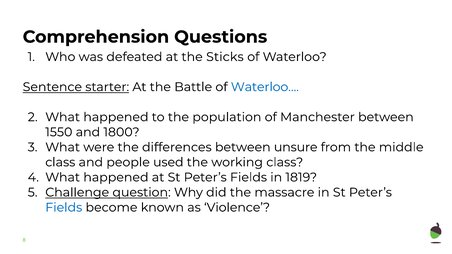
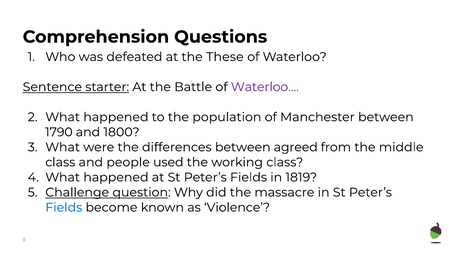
Sticks: Sticks -> These (225, 57)
Waterloo… colour: blue -> purple (265, 87)
1550: 1550 -> 1790 (59, 132)
unsure: unsure -> agreed (296, 147)
